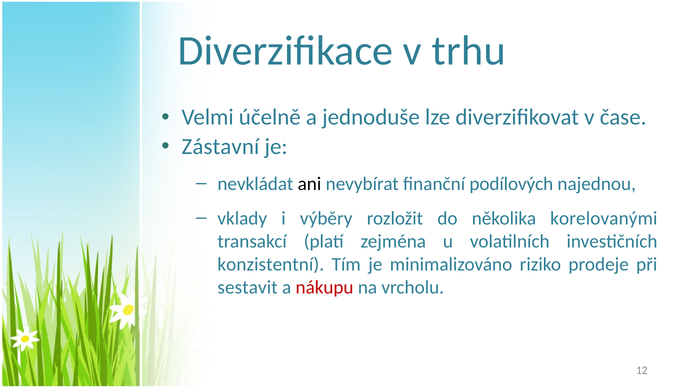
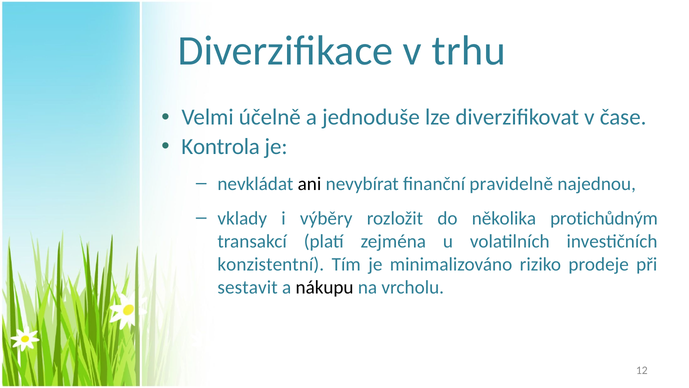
Zástavní: Zástavní -> Kontrola (221, 147)
podílových: podílových -> pravidelně (511, 183)
korelovanými: korelovanými -> protichůdným (604, 218)
nákupu colour: red -> black (325, 287)
